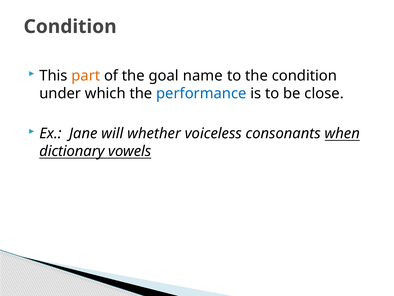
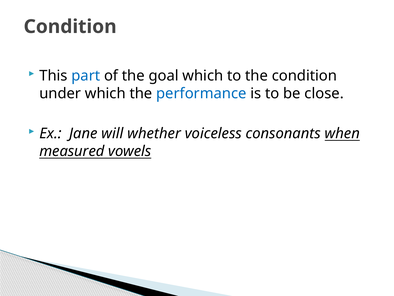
part colour: orange -> blue (86, 76)
goal name: name -> which (203, 76)
dictionary: dictionary -> measured (72, 151)
